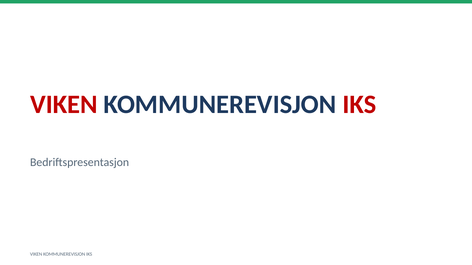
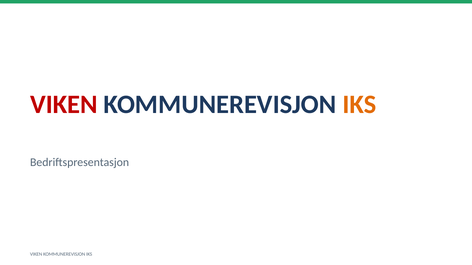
IKS colour: red -> orange (359, 105)
